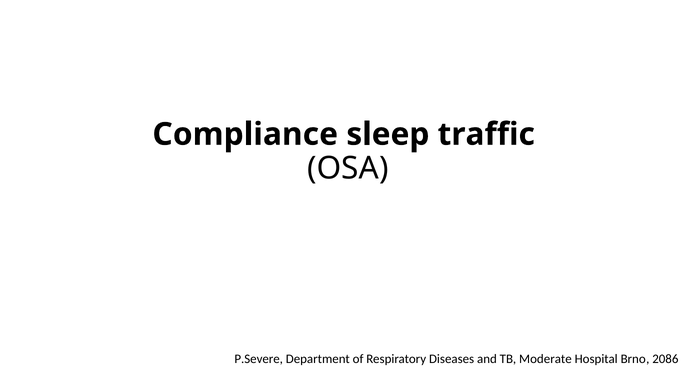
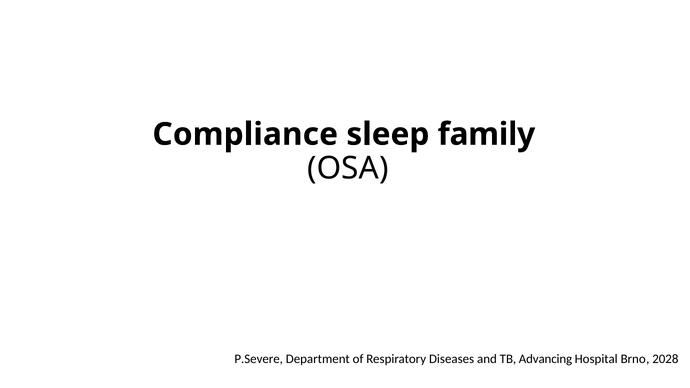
traffic: traffic -> family (486, 134)
Moderate: Moderate -> Advancing (545, 359)
2086: 2086 -> 2028 (665, 359)
